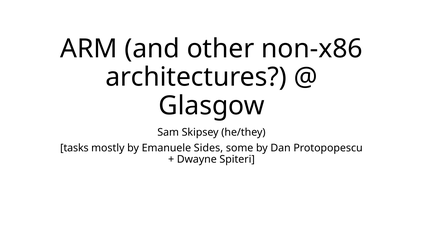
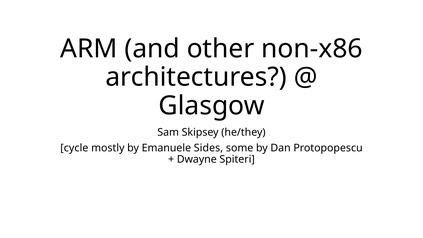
tasks: tasks -> cycle (74, 148)
